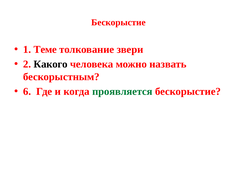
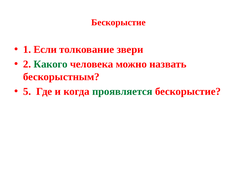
Теме: Теме -> Если (45, 50)
Какого colour: black -> green (51, 64)
6: 6 -> 5 (27, 92)
